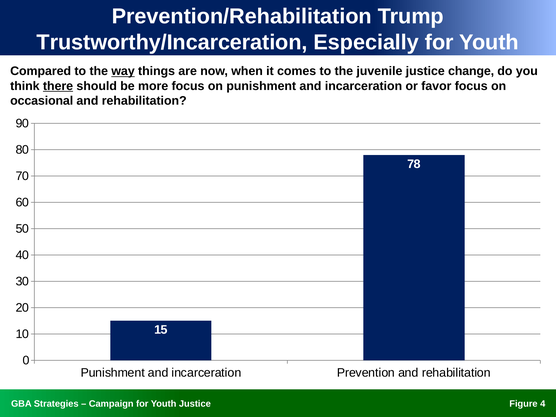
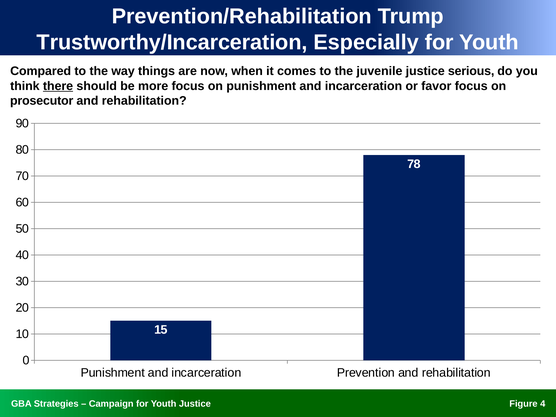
way underline: present -> none (123, 71)
change: change -> serious (471, 71)
occasional: occasional -> prosecutor (42, 101)
